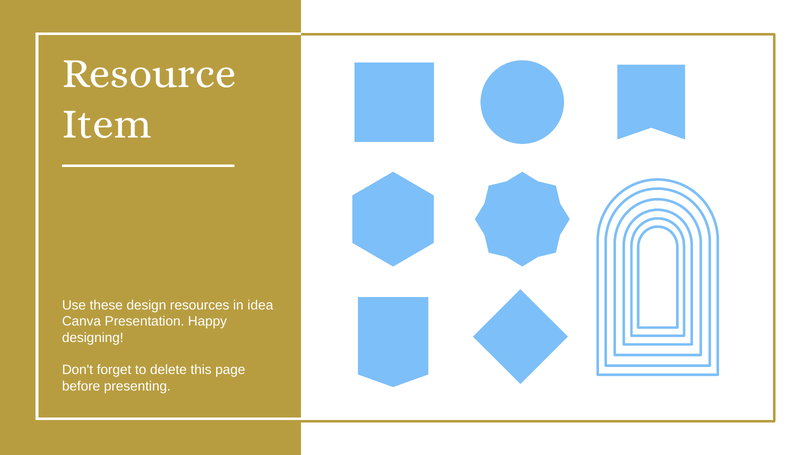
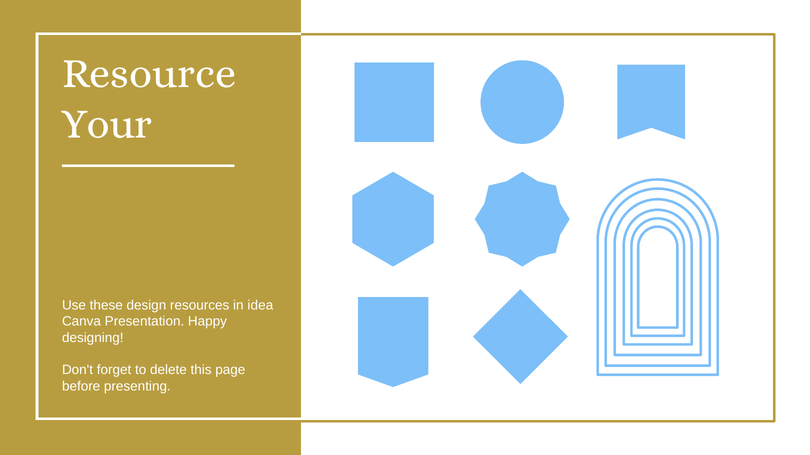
Item: Item -> Your (107, 124)
